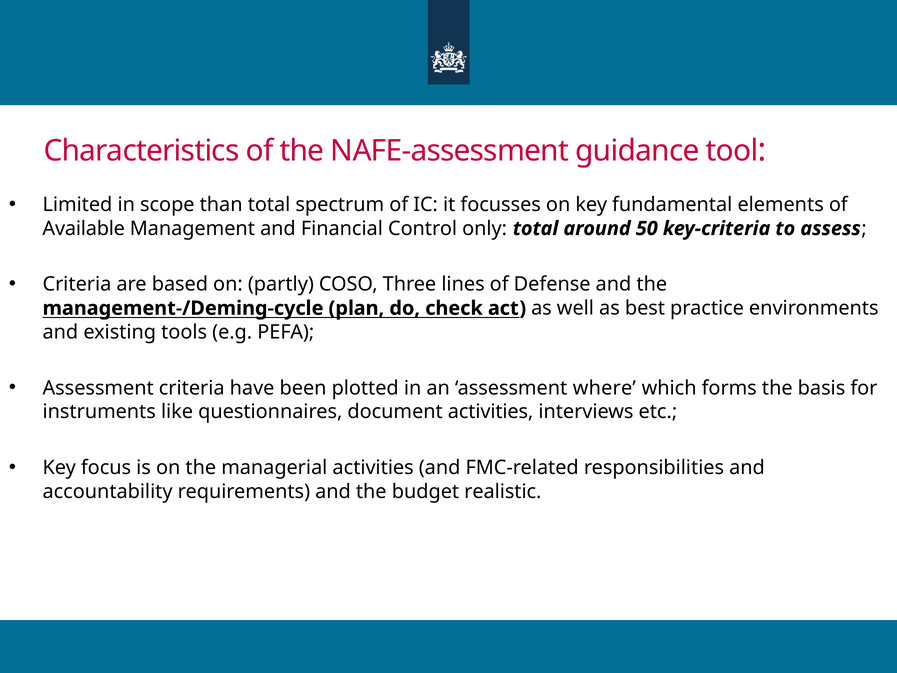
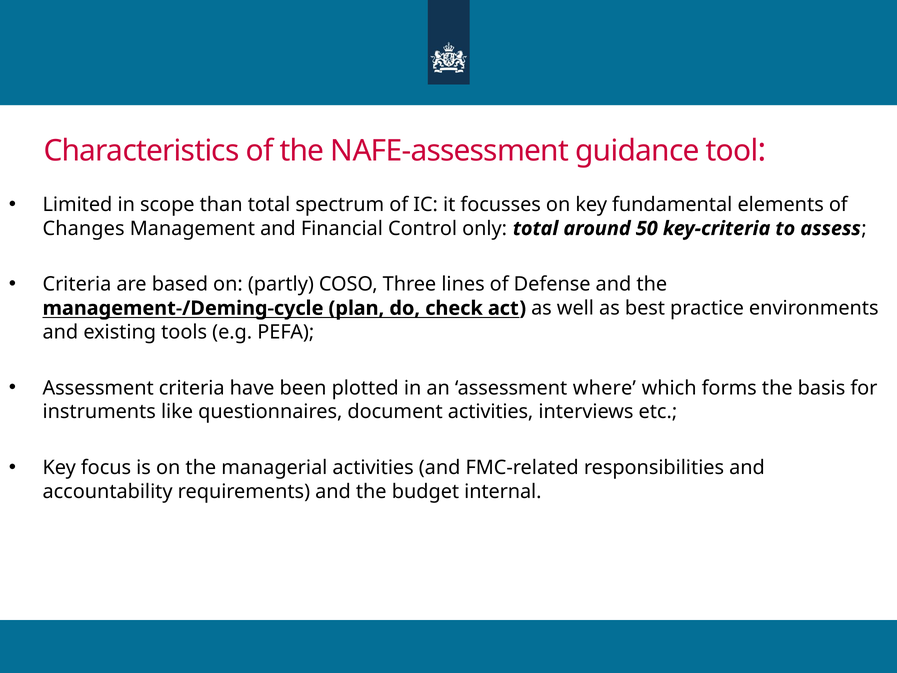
Available: Available -> Changes (84, 228)
realistic: realistic -> internal (503, 491)
